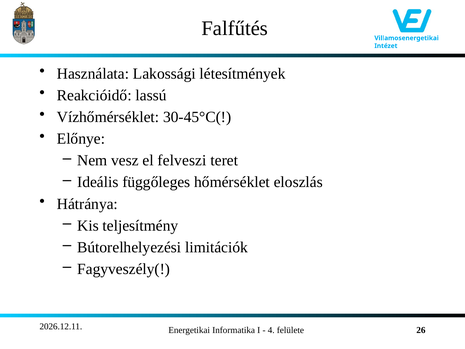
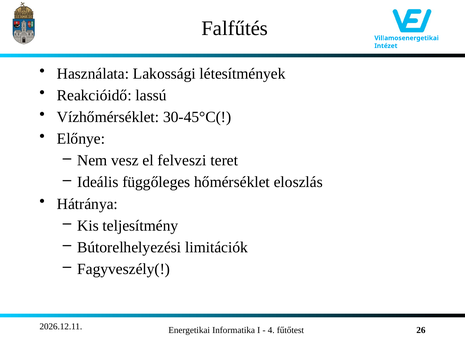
felülete: felülete -> fűtőtest (290, 330)
